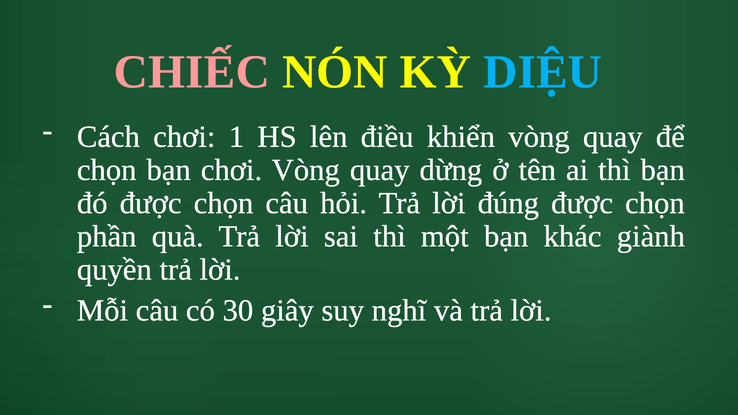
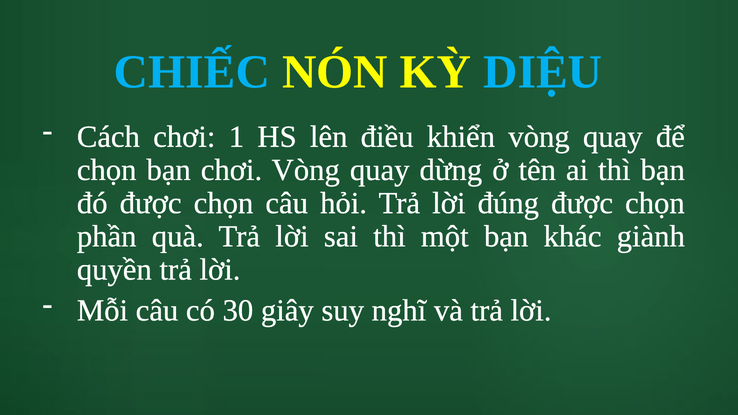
CHIẾC colour: pink -> light blue (192, 72)
